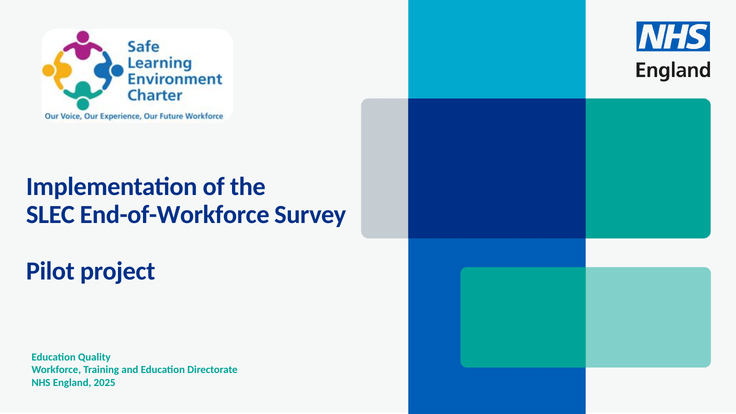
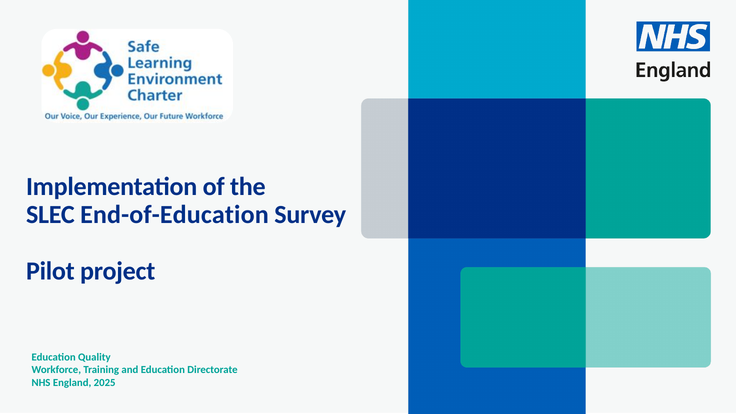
End-of-Workforce: End-of-Workforce -> End-of-Education (174, 215)
